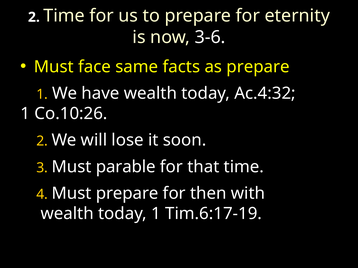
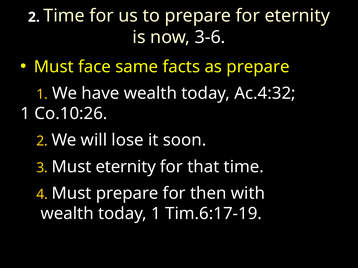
Must parable: parable -> eternity (126, 167)
